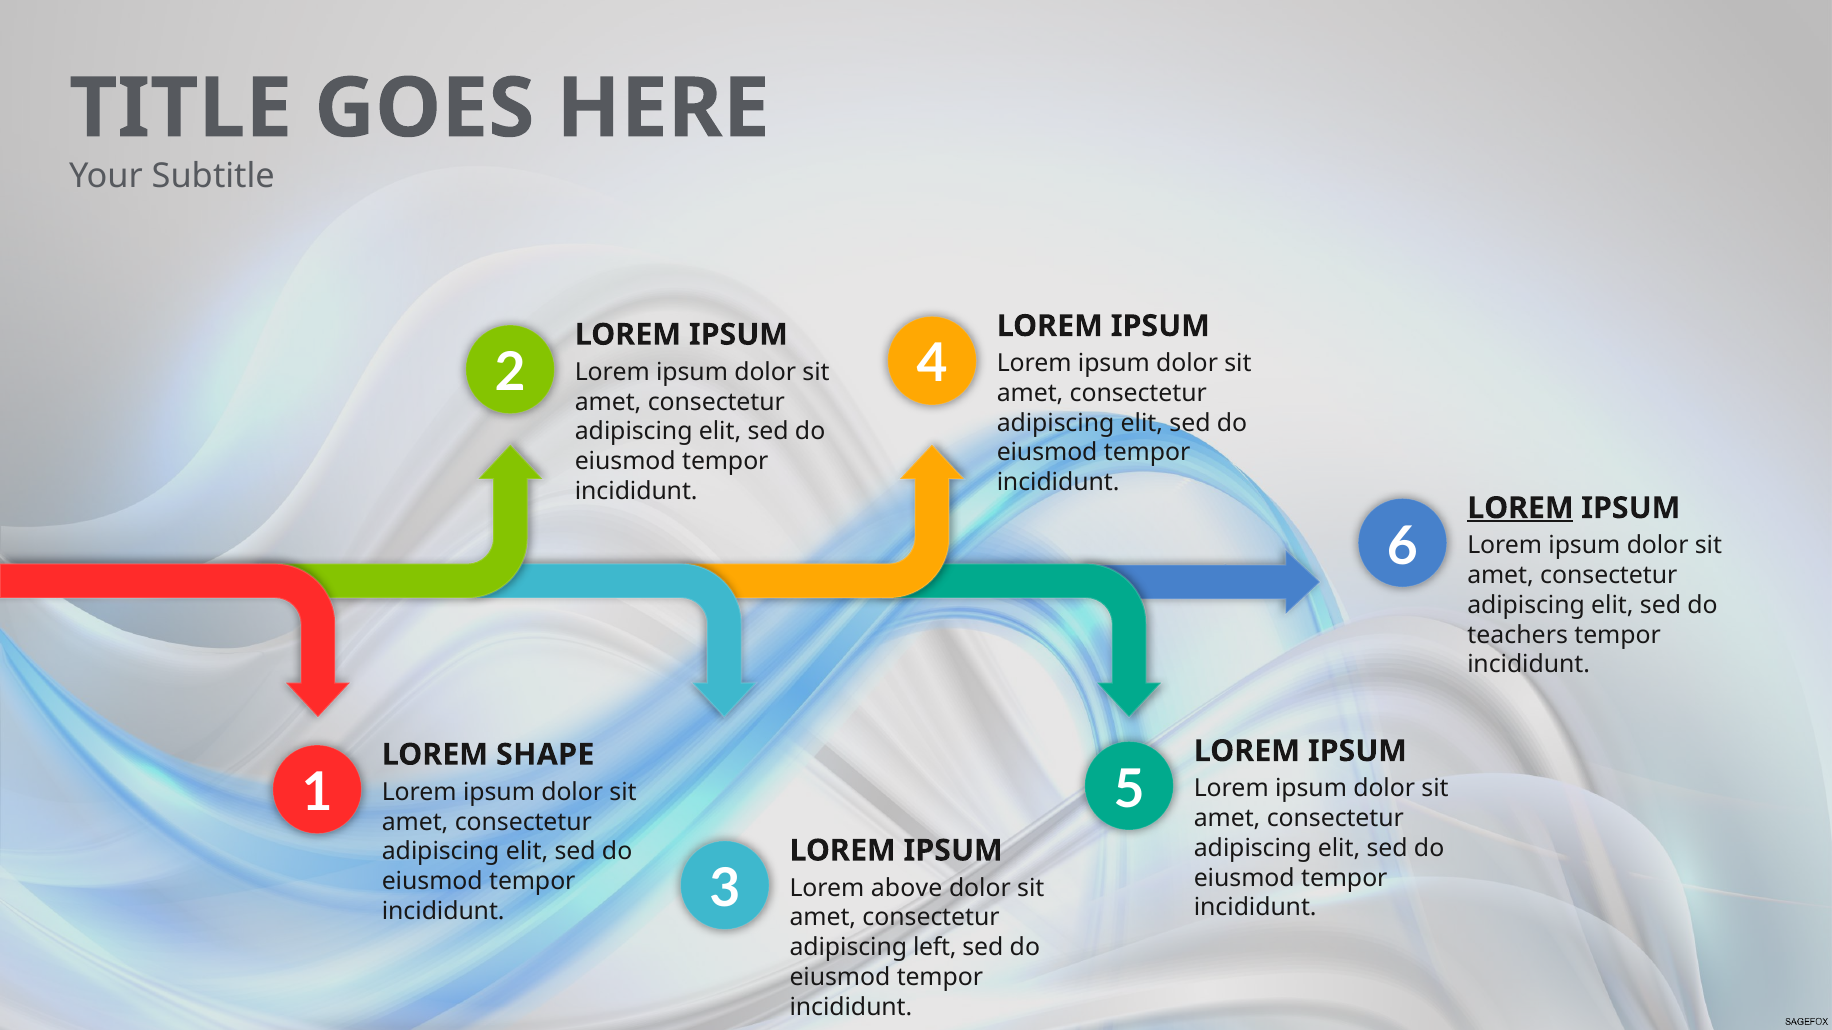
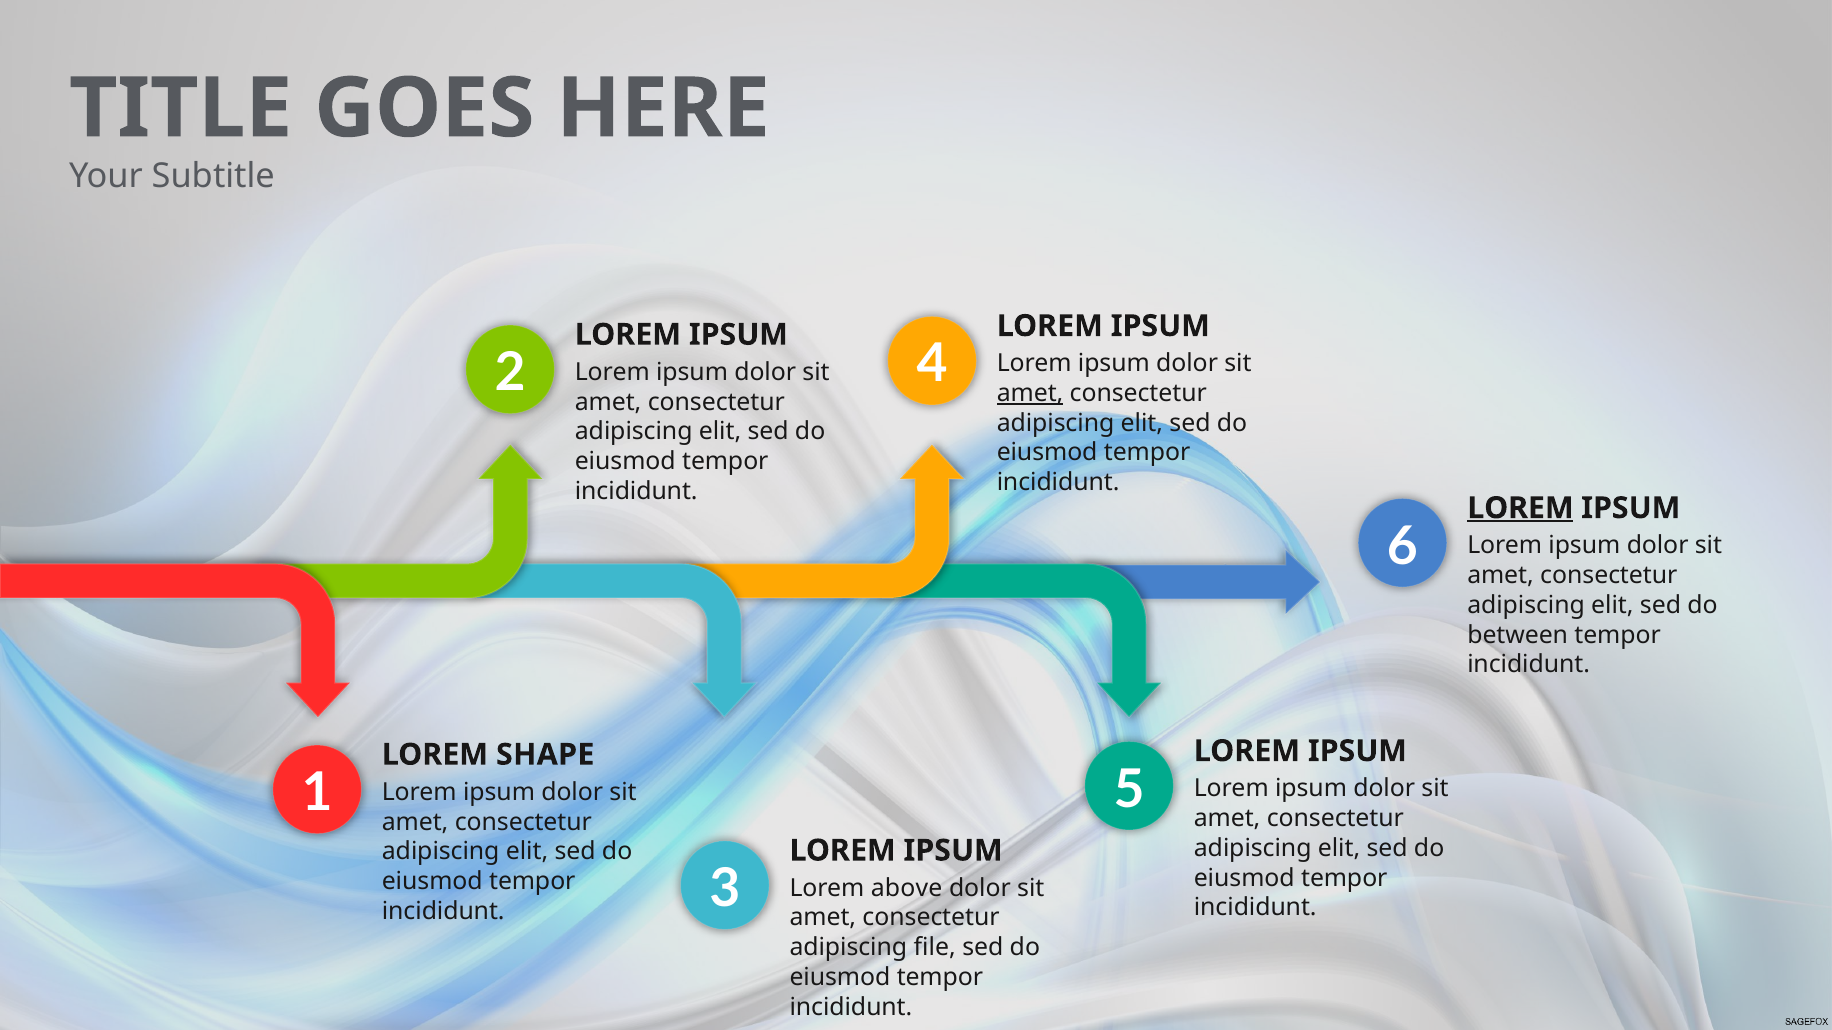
amet underline: none -> present (1030, 393)
teachers: teachers -> between (1518, 635)
left: left -> file (935, 948)
